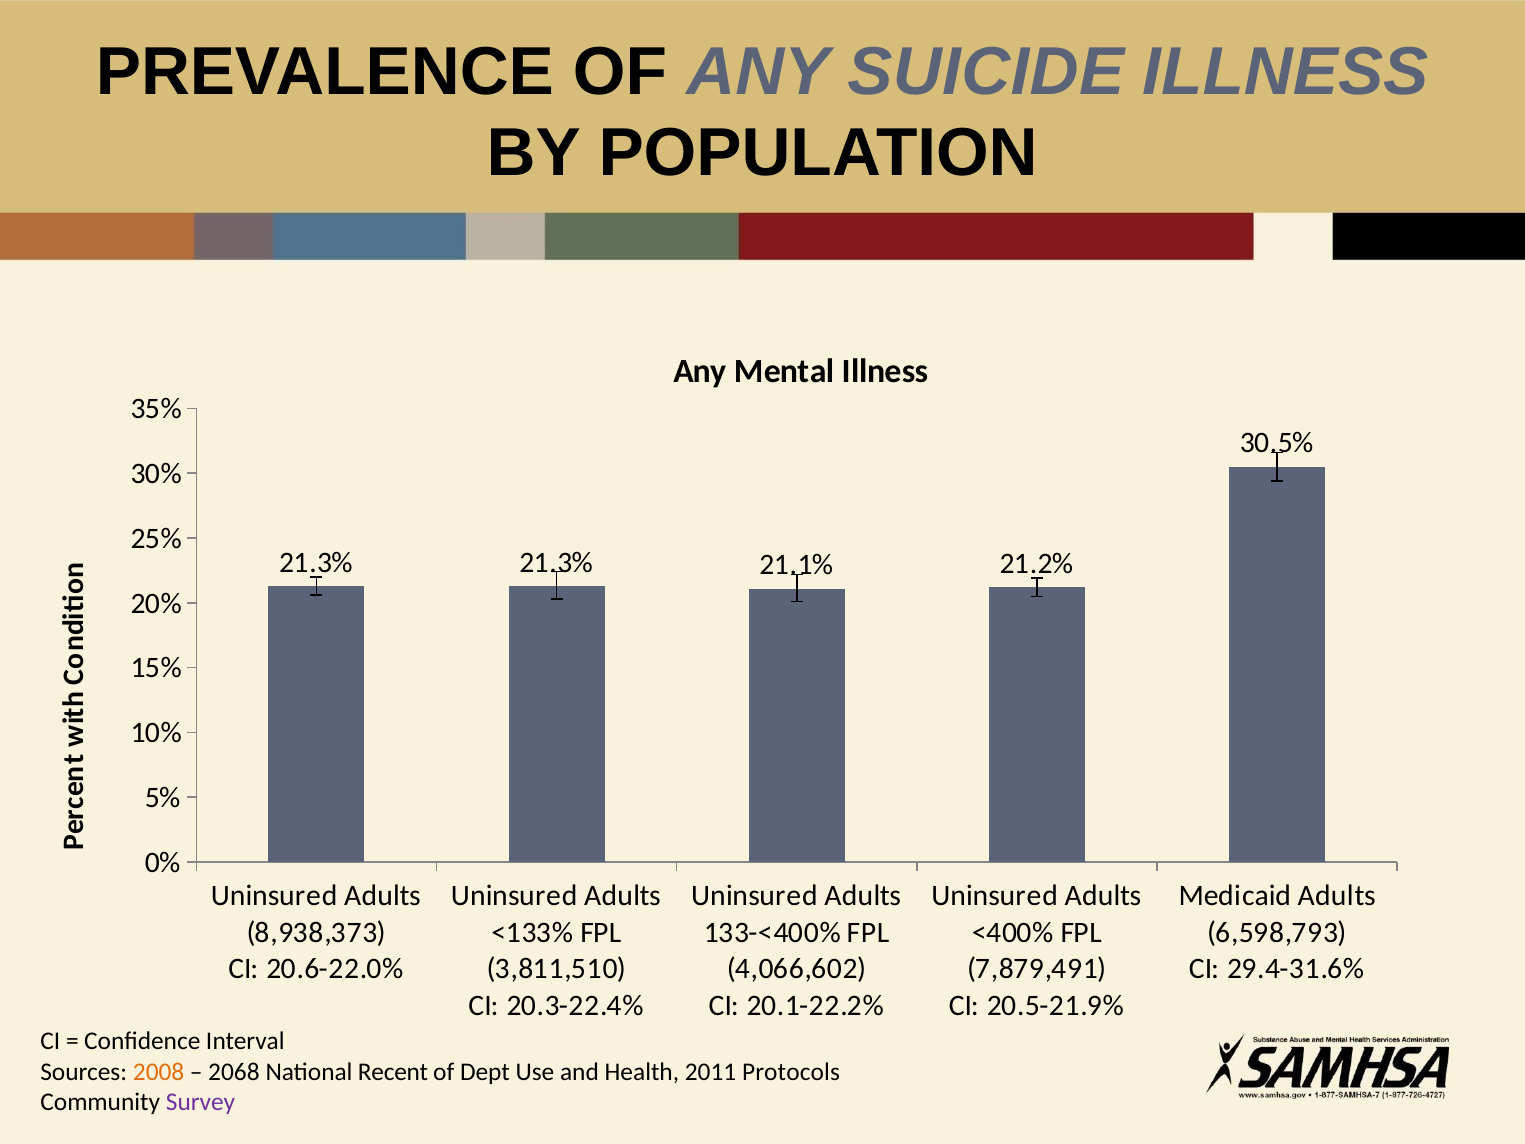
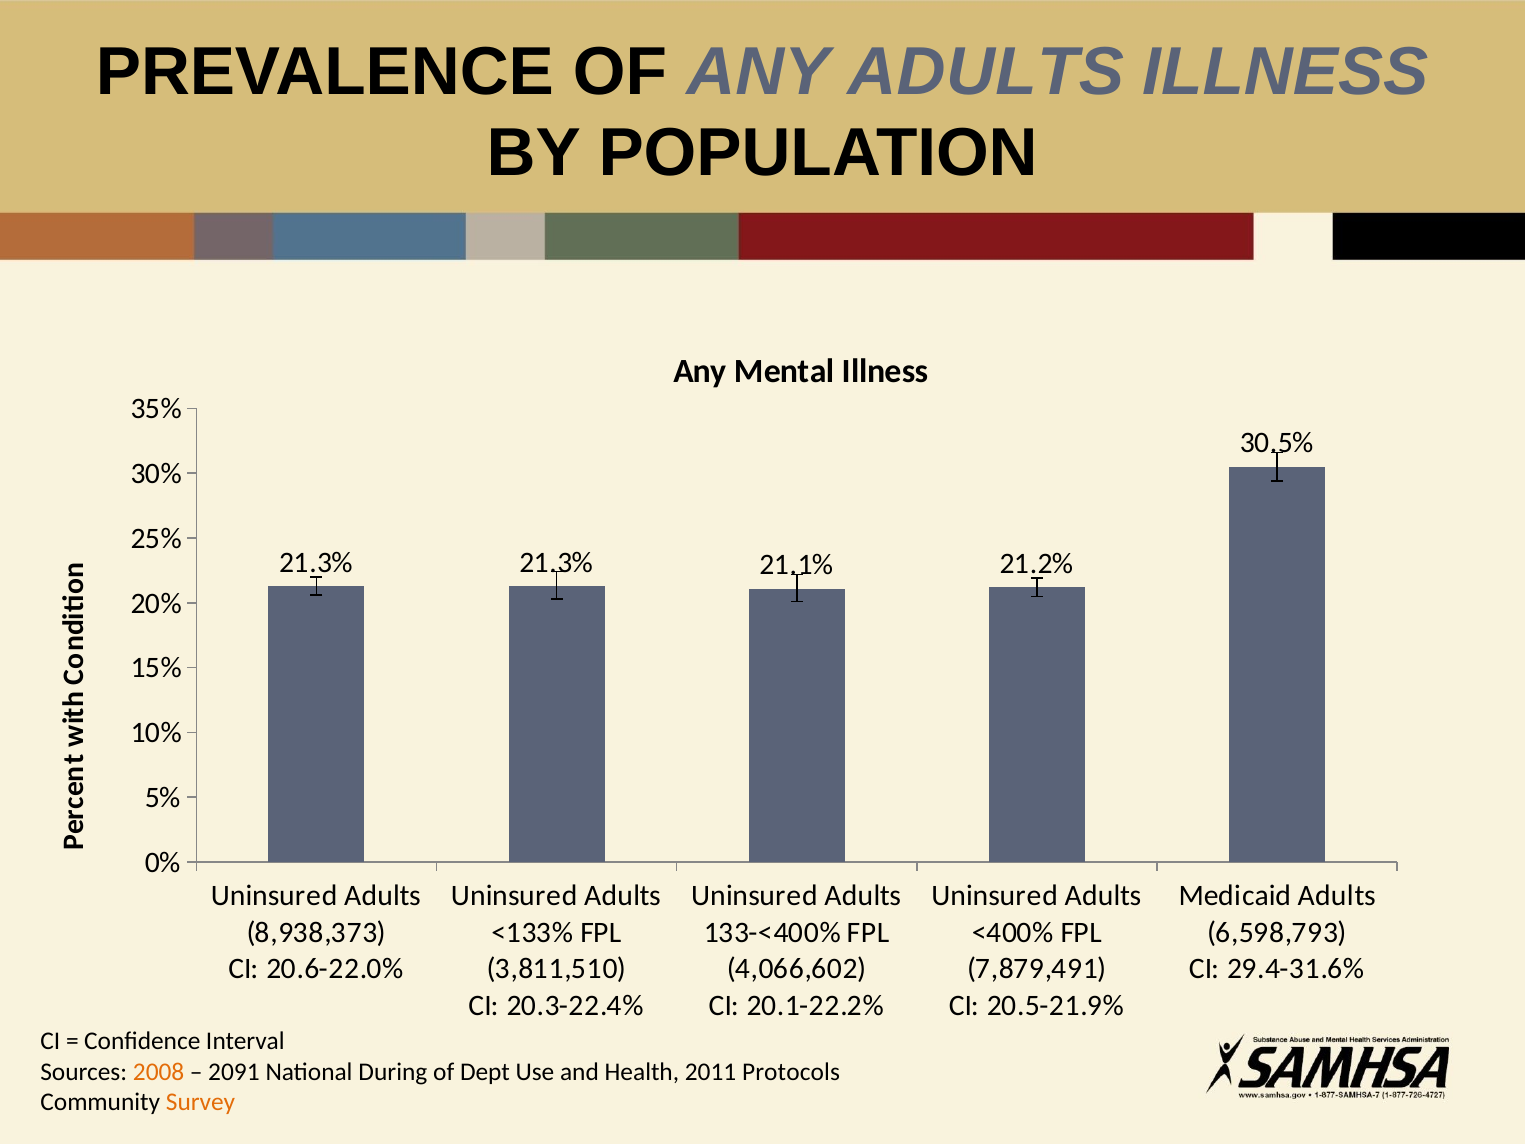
ANY SUICIDE: SUICIDE -> ADULTS (986, 72)
2068: 2068 -> 2091 (234, 1072)
Recent: Recent -> During (393, 1072)
Survey colour: purple -> orange (201, 1102)
